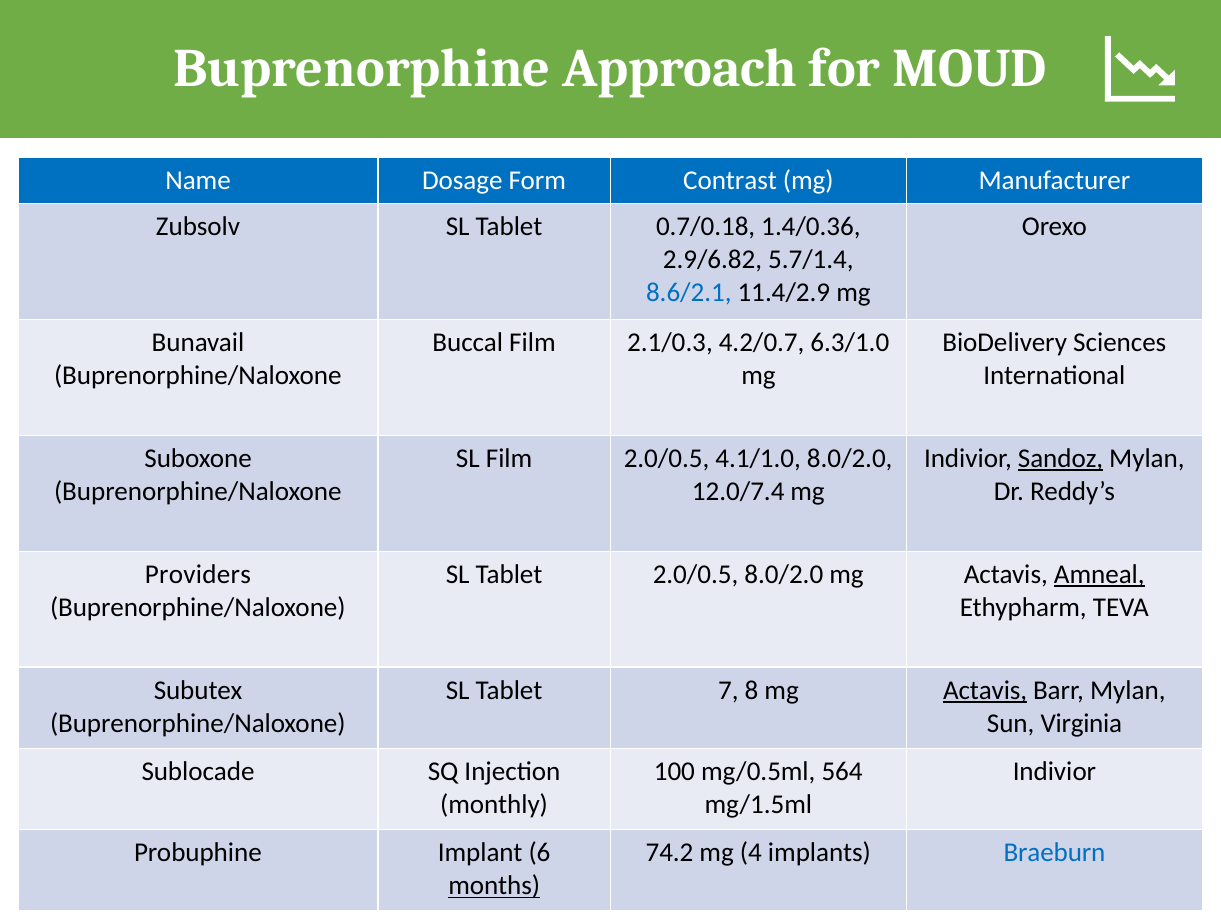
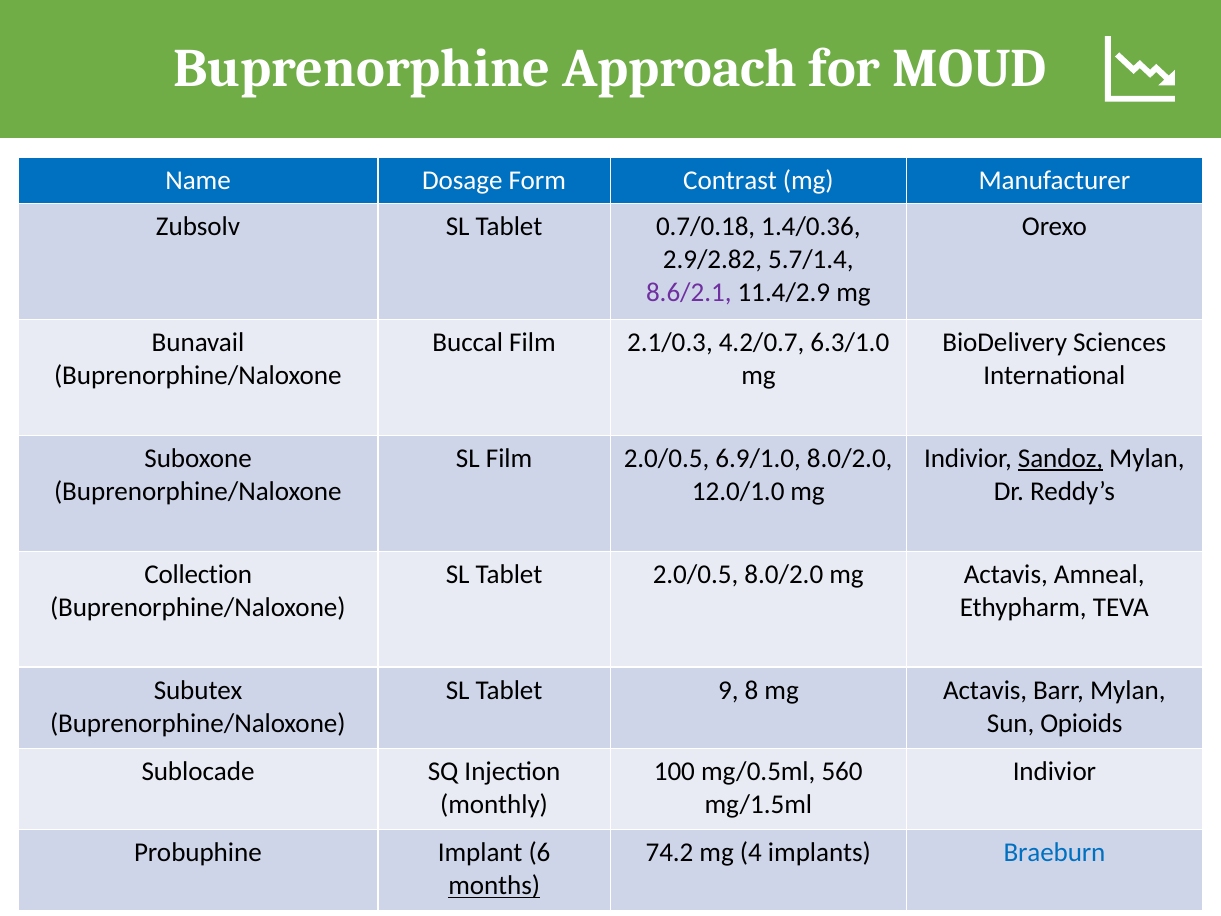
2.9/6.82: 2.9/6.82 -> 2.9/2.82 (712, 260)
8.6/2.1 colour: blue -> purple (689, 293)
4.1/1.0: 4.1/1.0 -> 6.9/1.0 (758, 458)
12.0/7.4: 12.0/7.4 -> 12.0/1.0 (738, 491)
Providers: Providers -> Collection (198, 574)
Amneal underline: present -> none (1099, 574)
7: 7 -> 9 (728, 690)
Actavis underline: present -> none (985, 690)
Virginia: Virginia -> Opioids (1081, 723)
564: 564 -> 560 (842, 771)
